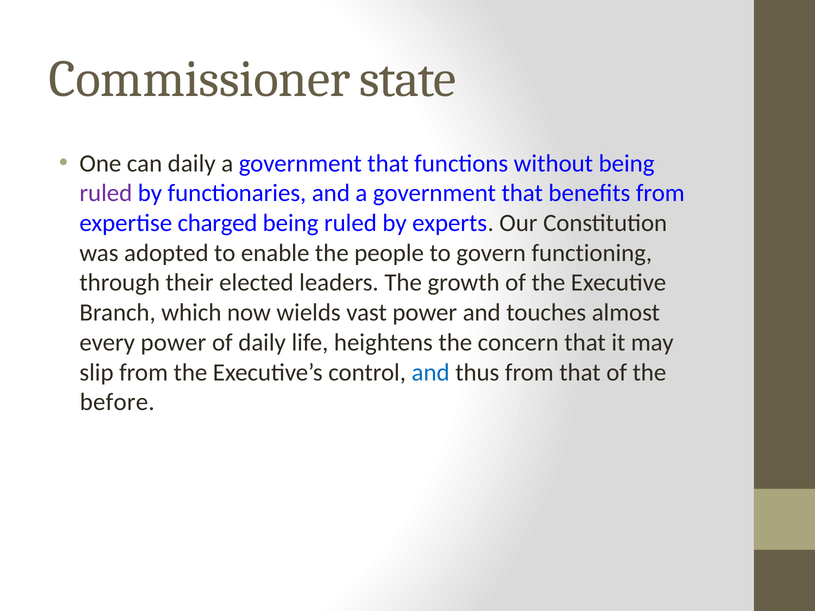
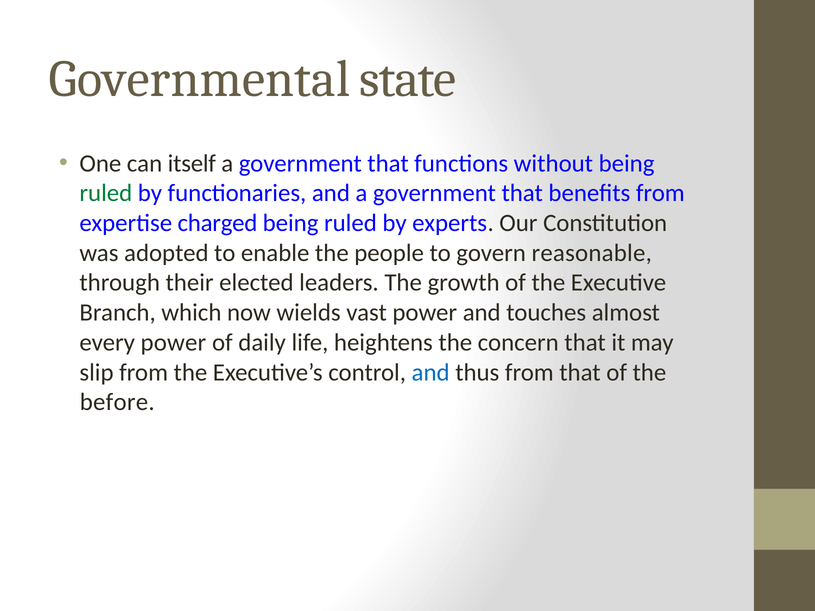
Commissioner: Commissioner -> Governmental (200, 79)
can daily: daily -> itself (192, 163)
ruled colour: purple -> green (106, 193)
functioning: functioning -> reasonable (592, 253)
